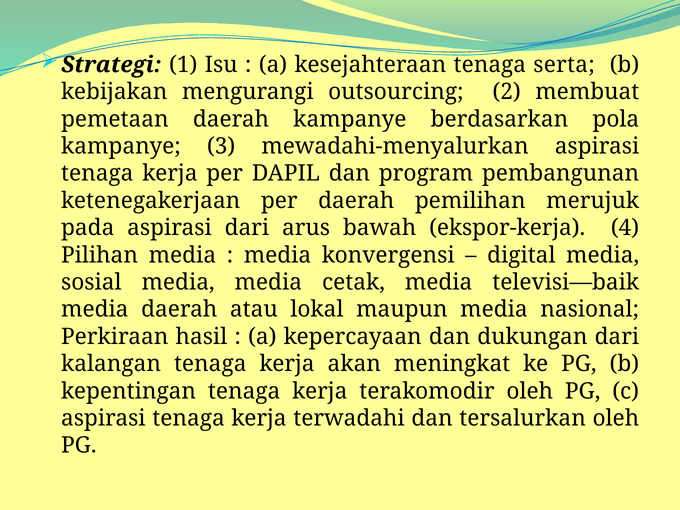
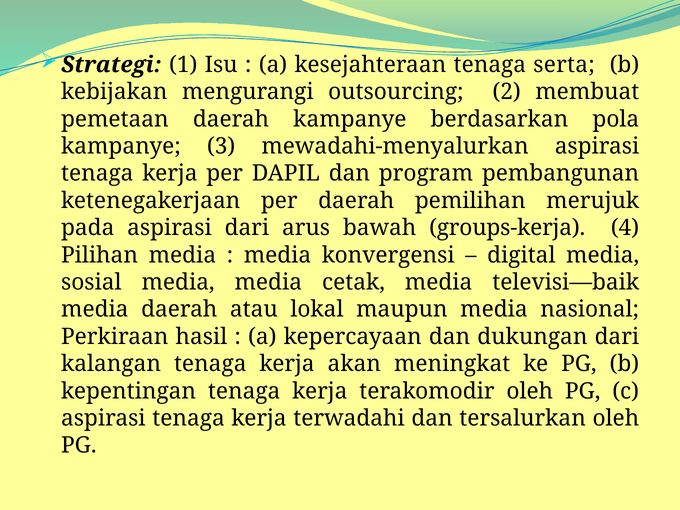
ekspor-kerja: ekspor-kerja -> groups-kerja (507, 228)
